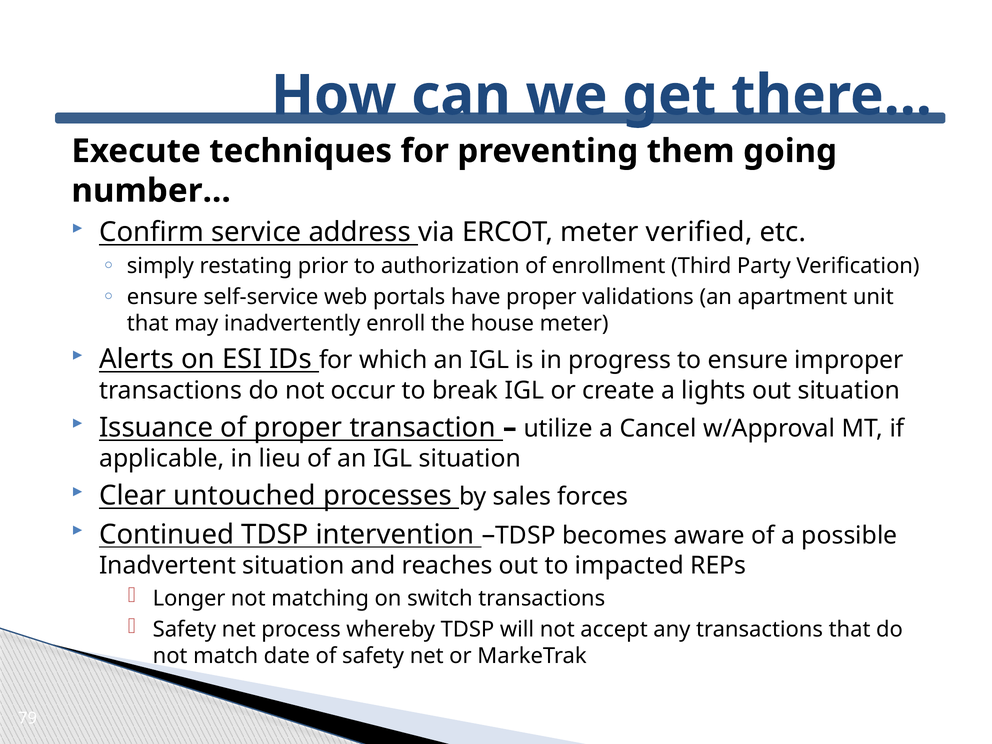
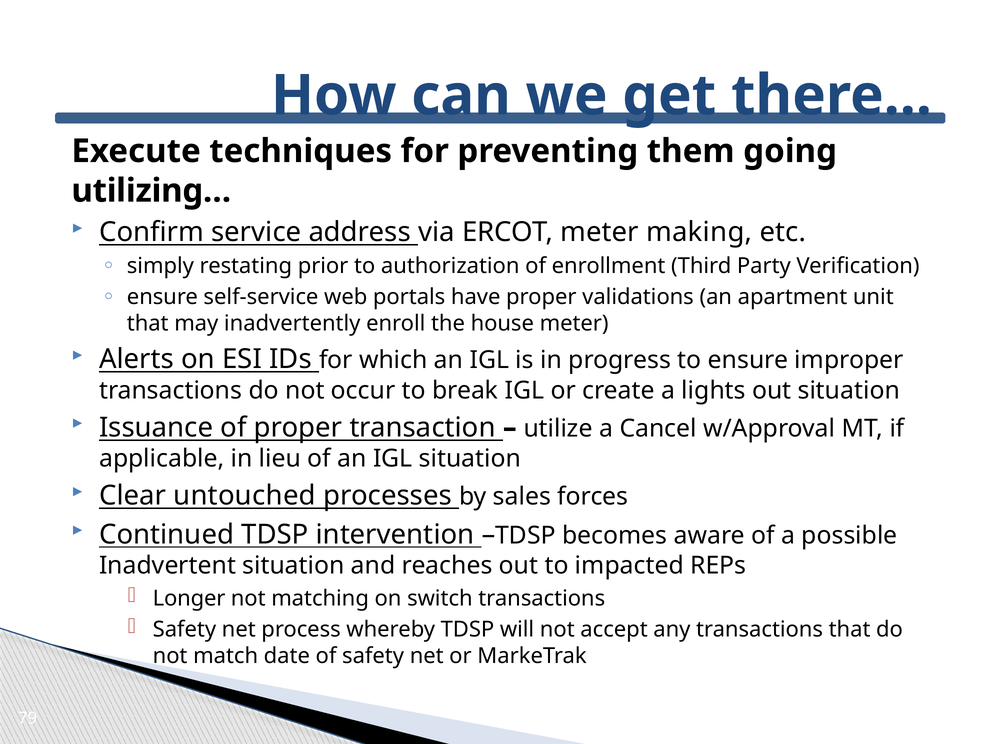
number…: number… -> utilizing… (151, 191)
verified: verified -> making (699, 232)
